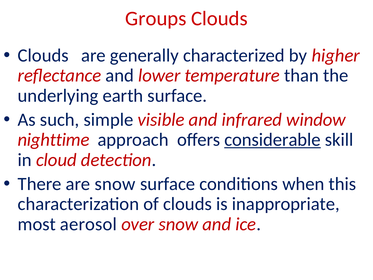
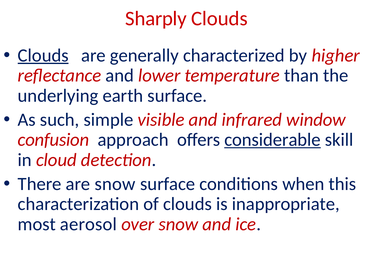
Groups: Groups -> Sharply (156, 19)
Clouds underline: none -> present (43, 55)
nighttime: nighttime -> confusion (53, 140)
